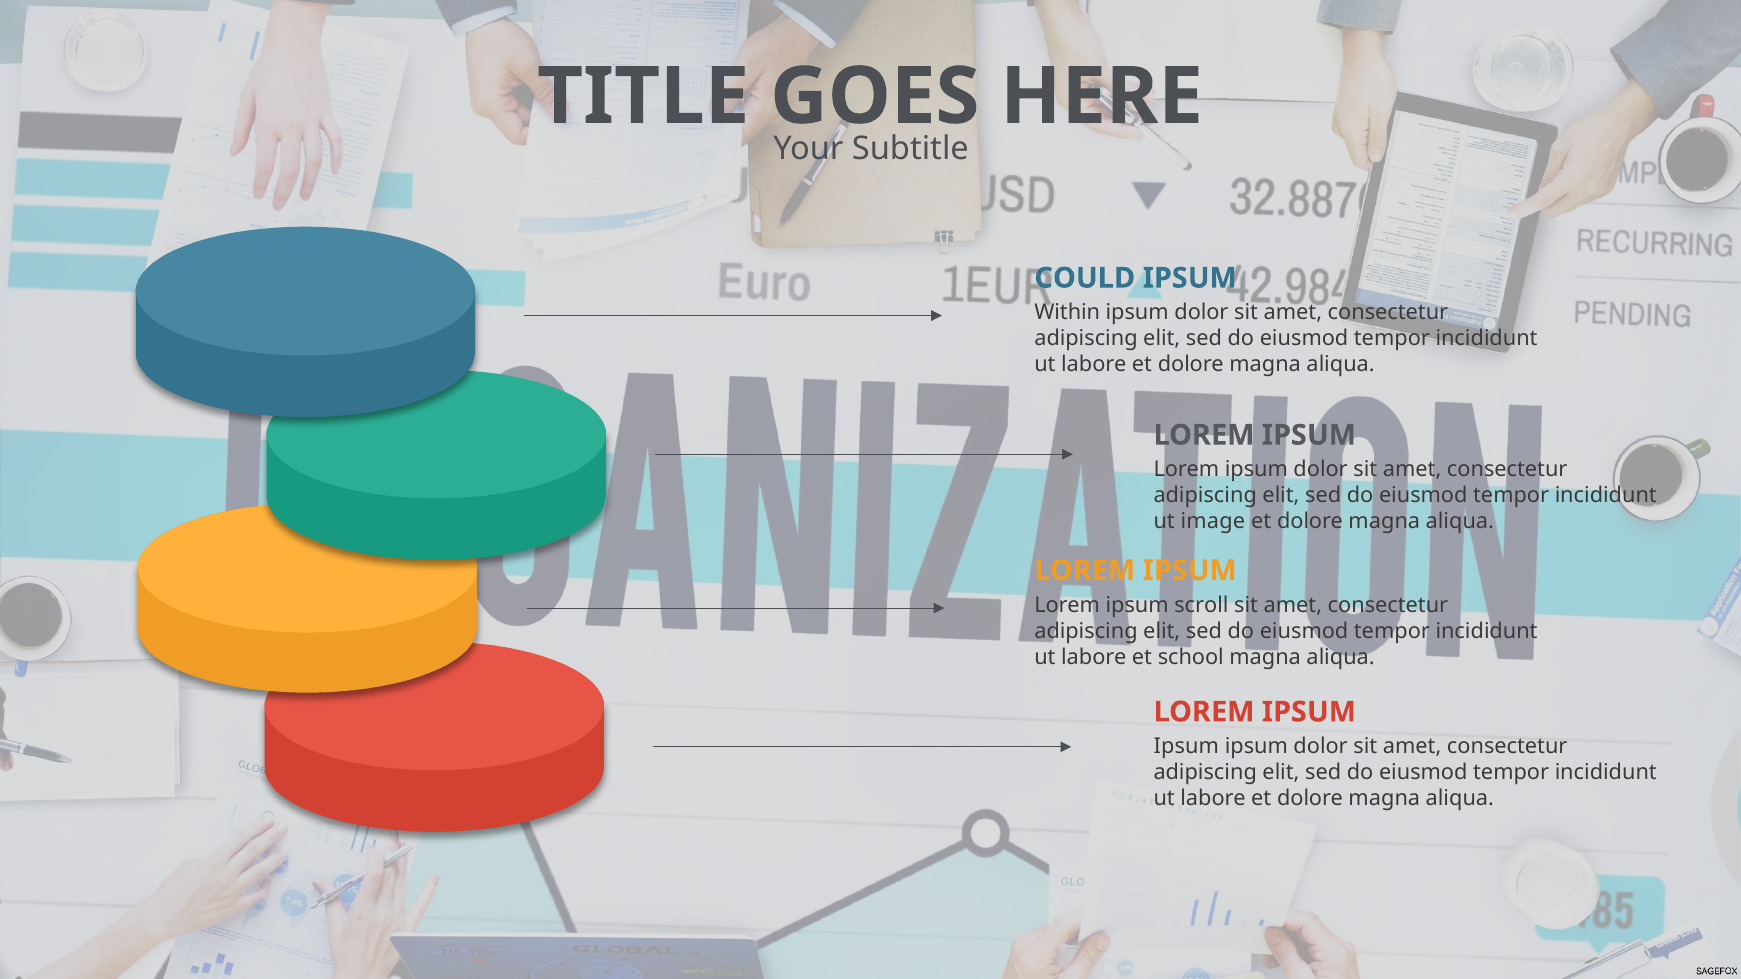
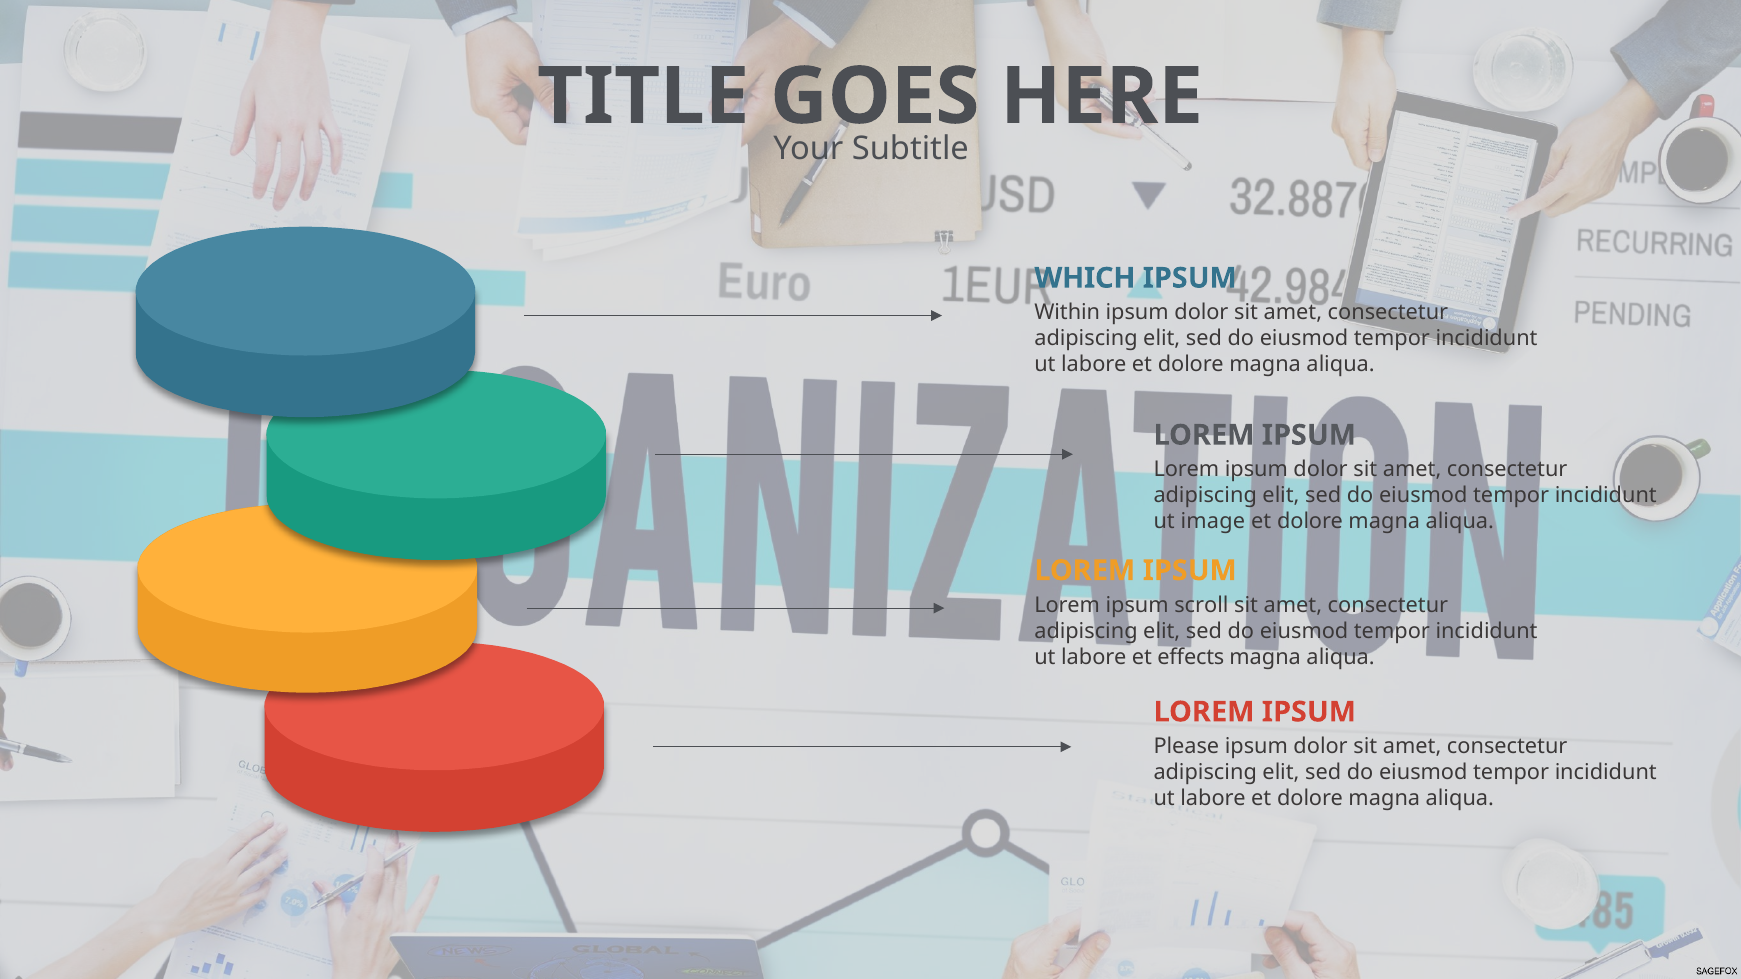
COULD: COULD -> WHICH (1085, 278)
school: school -> effects (1191, 657)
Ipsum: Ipsum -> Please (1186, 746)
